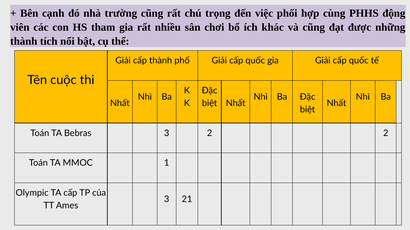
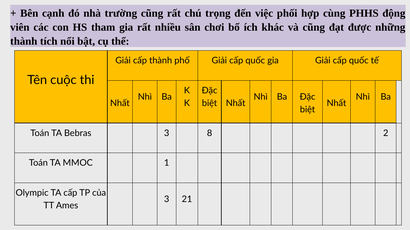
3 2: 2 -> 8 (210, 133)
